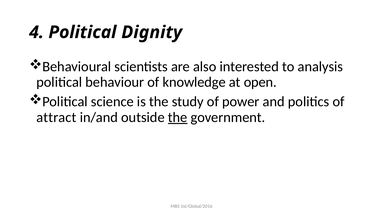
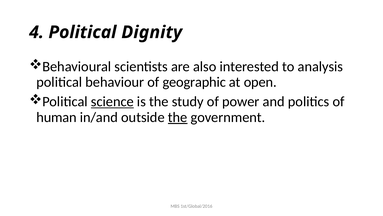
knowledge: knowledge -> geographic (194, 82)
science underline: none -> present (112, 101)
attract: attract -> human (57, 117)
